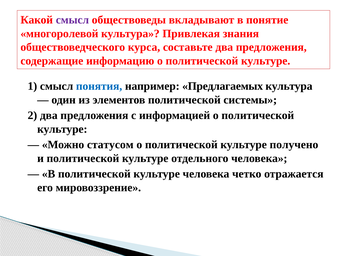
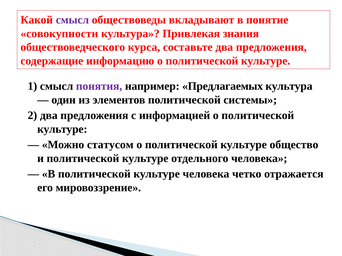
многоролевой: многоролевой -> совокупности (59, 34)
понятия colour: blue -> purple (99, 86)
получено: получено -> общество (294, 145)
